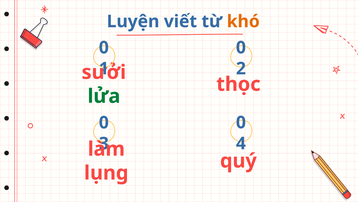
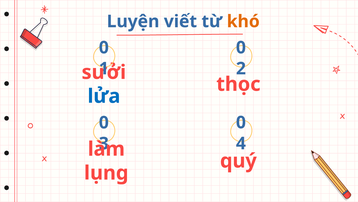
lửa colour: green -> blue (104, 96)
